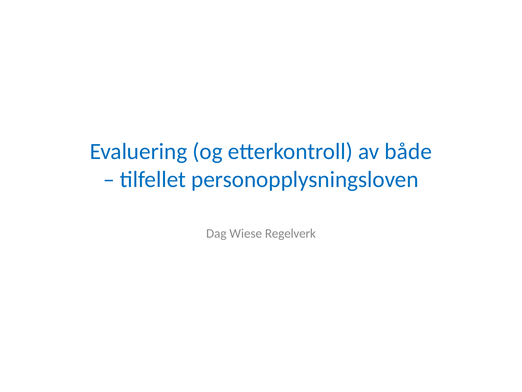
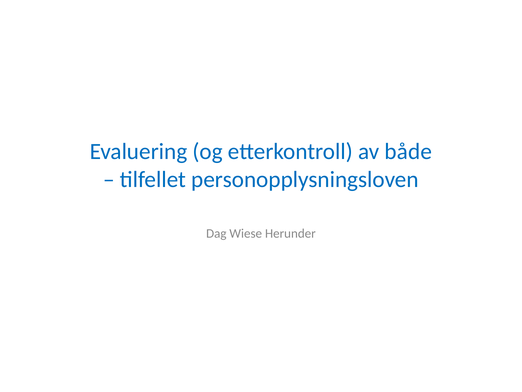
Regelverk: Regelverk -> Herunder (290, 233)
